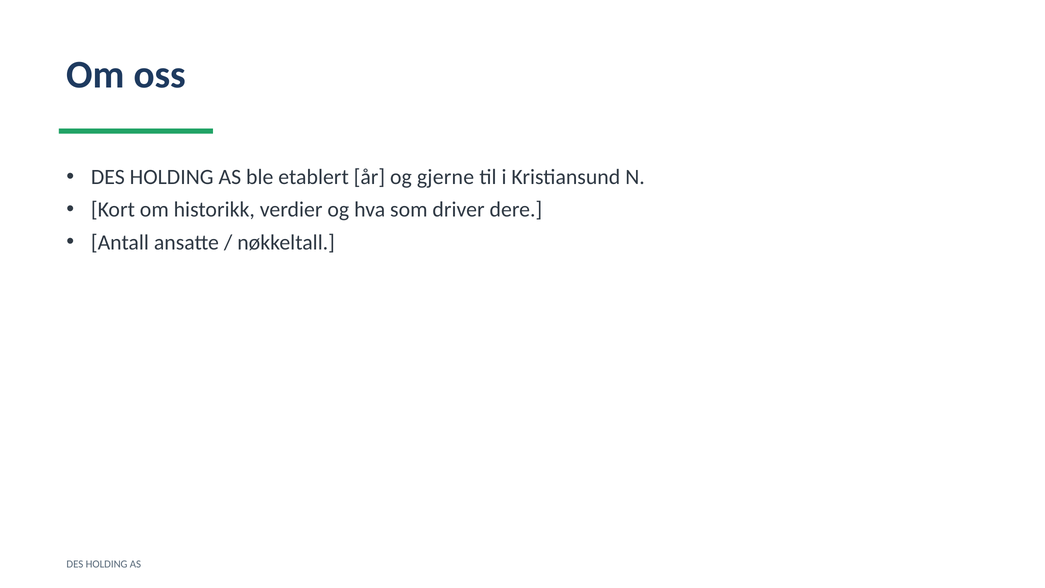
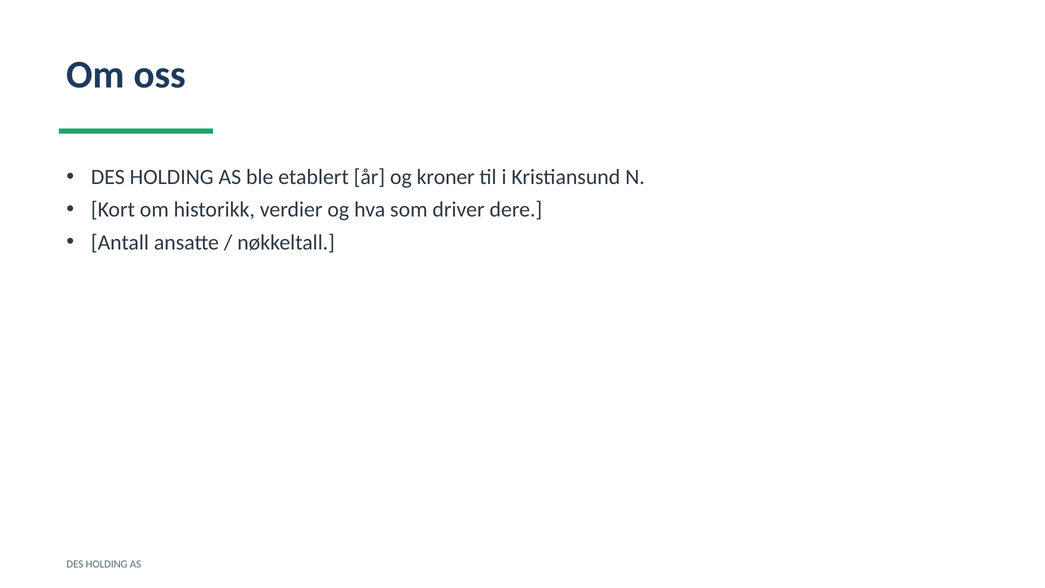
gjerne: gjerne -> kroner (446, 177)
